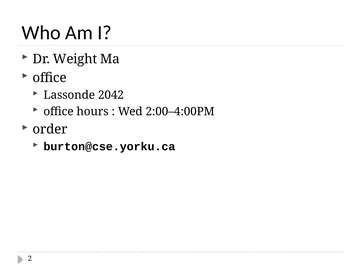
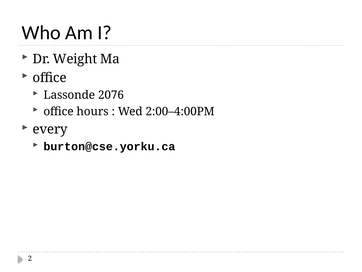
2042: 2042 -> 2076 (111, 95)
order: order -> every (50, 129)
